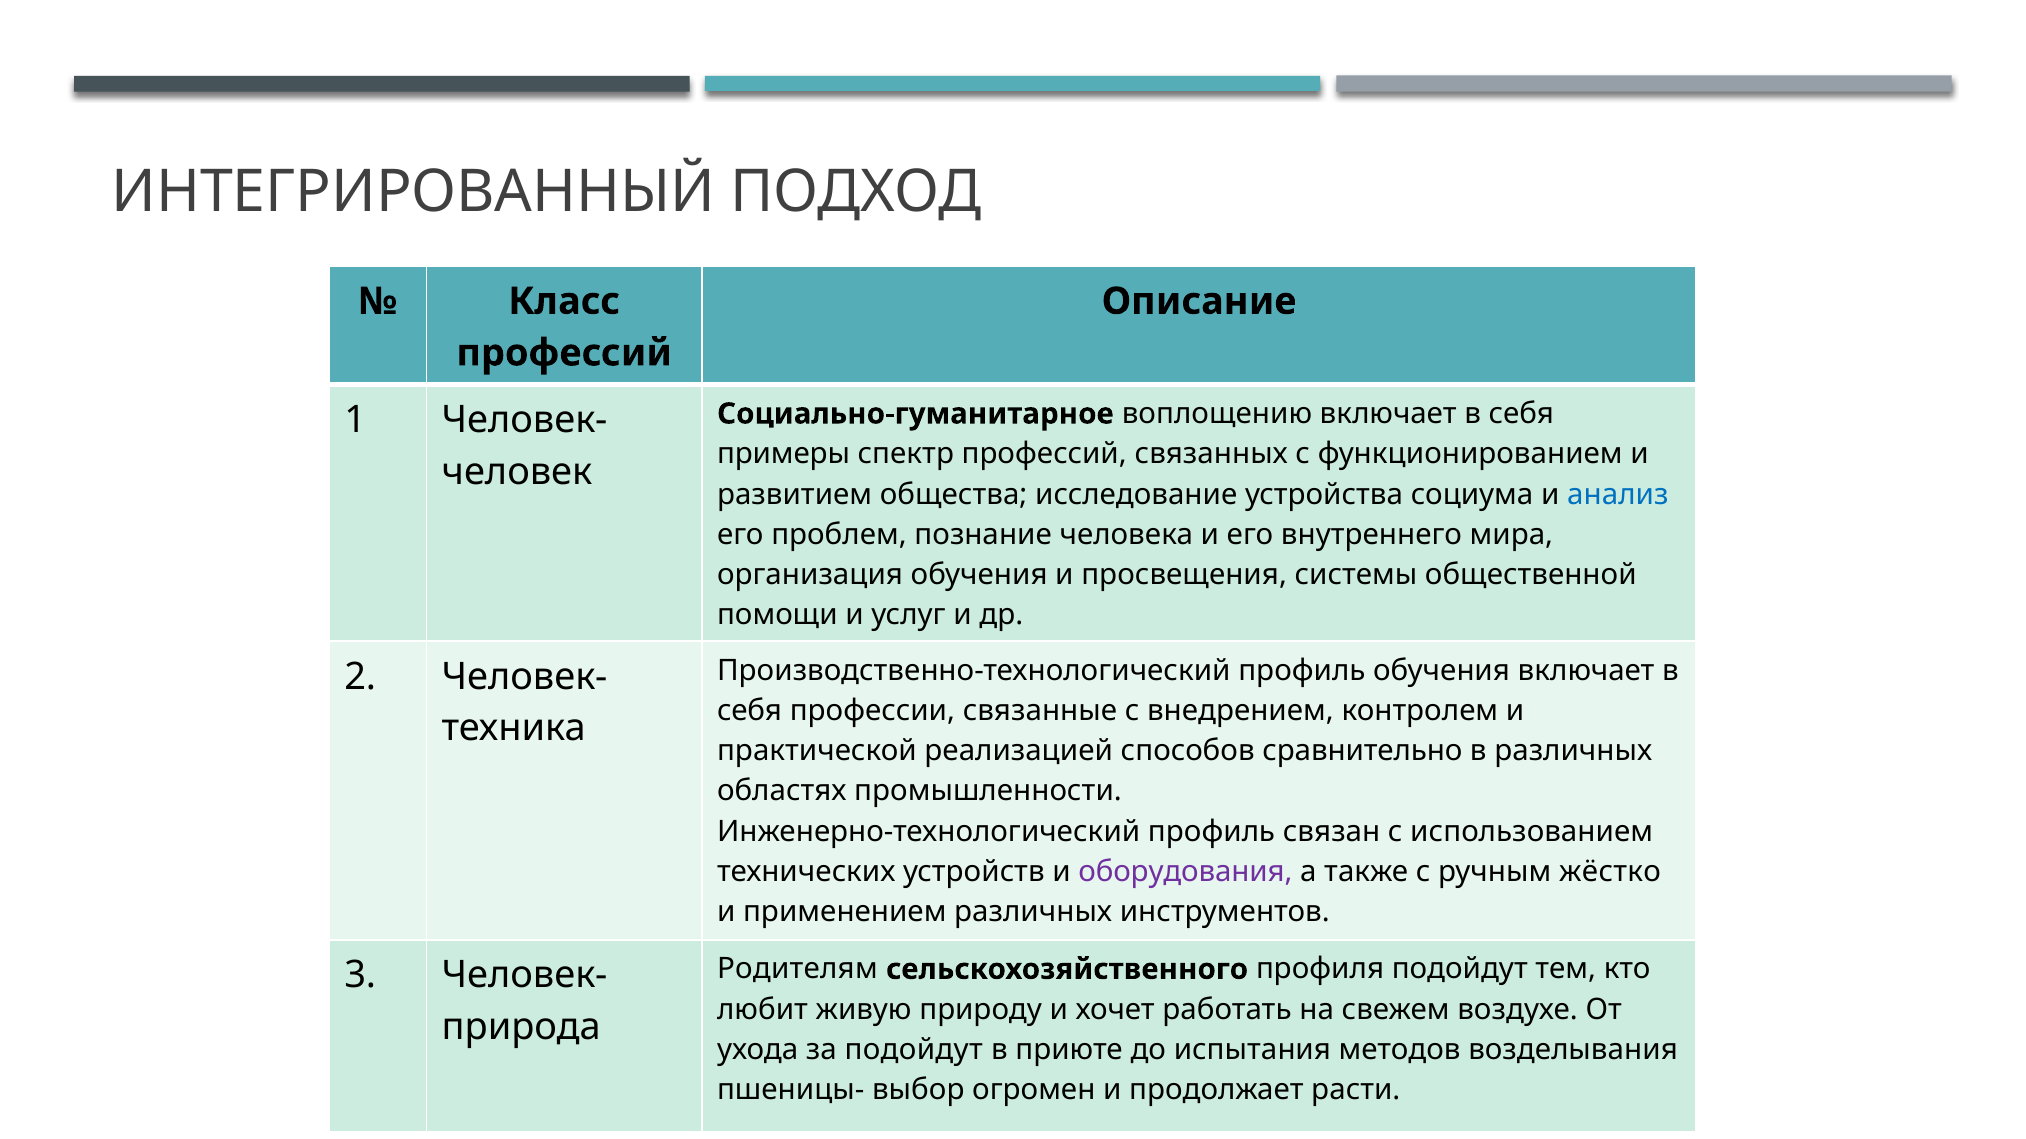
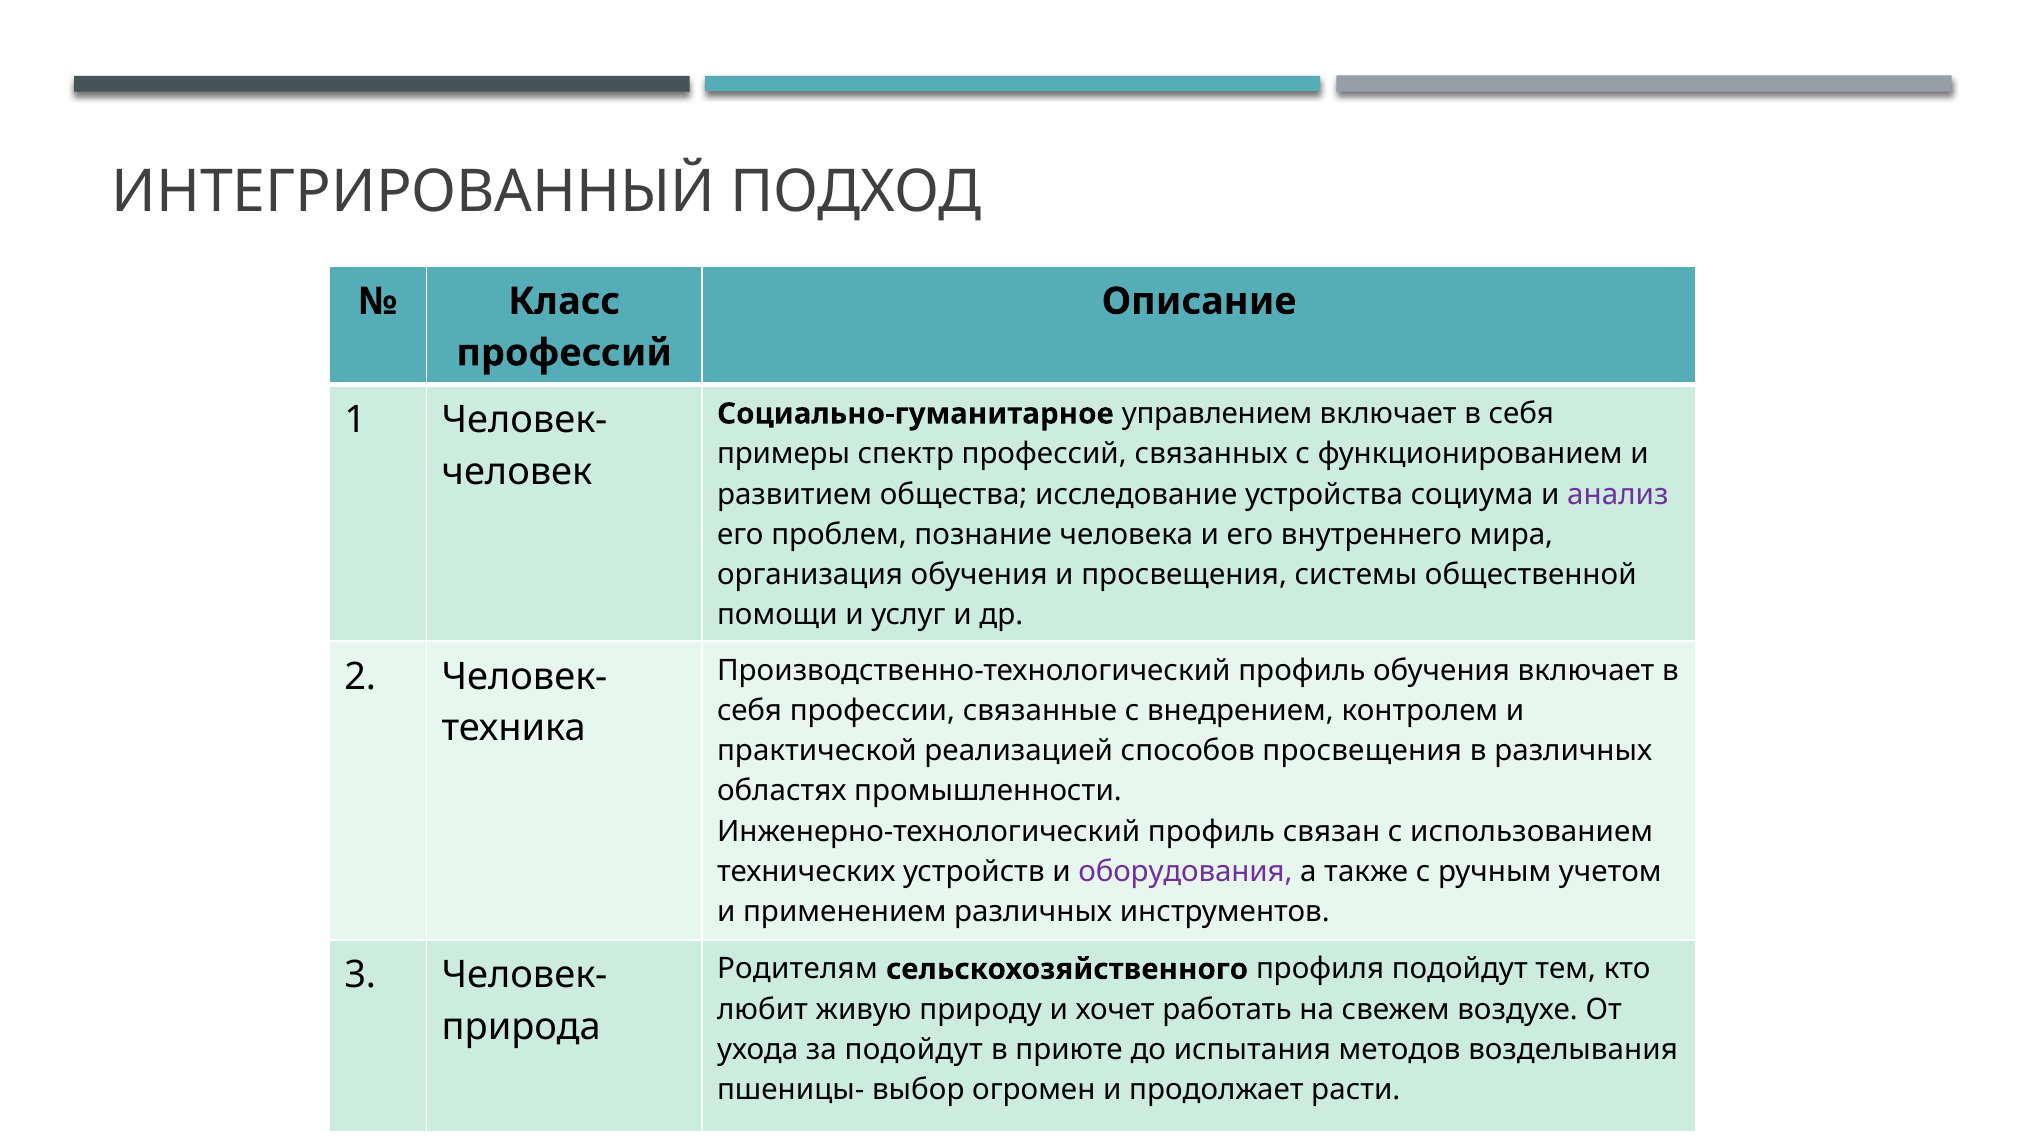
воплощению: воплощению -> управлением (1217, 414)
анализ colour: blue -> purple (1618, 495)
способов сравнительно: сравнительно -> просвещения (1362, 751)
жёстко: жёстко -> учетом (1610, 872)
